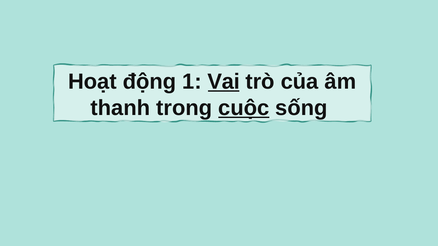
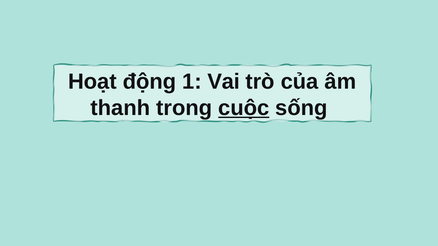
Vai underline: present -> none (224, 82)
